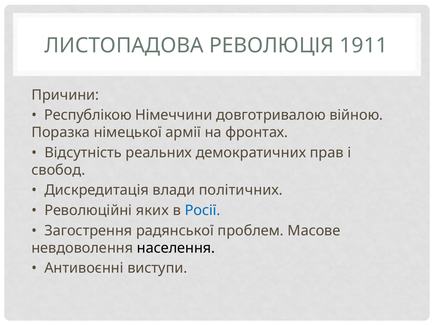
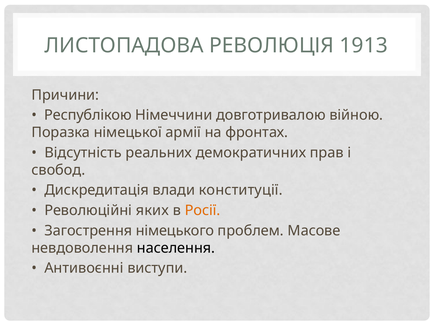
1911: 1911 -> 1913 (364, 46)
політичних: політичних -> конституції (241, 191)
Росії colour: blue -> orange (203, 211)
радянської: радянської -> німецького (175, 231)
